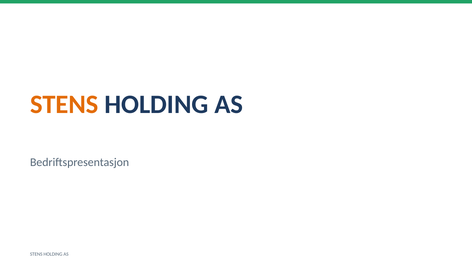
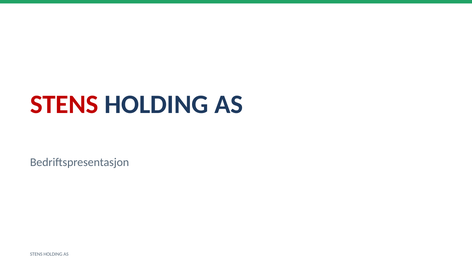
STENS colour: orange -> red (64, 105)
